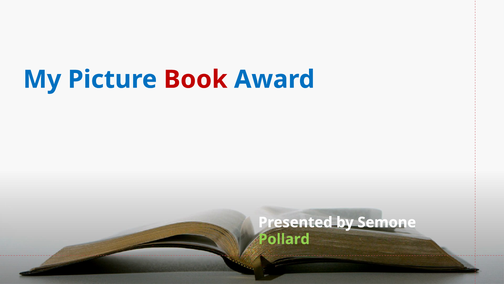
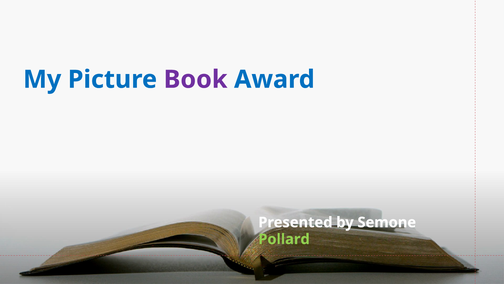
Book colour: red -> purple (196, 79)
